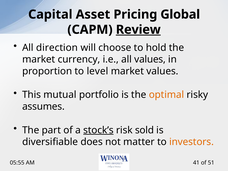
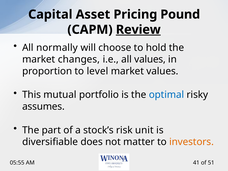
Global: Global -> Pound (180, 14)
direction: direction -> normally (57, 48)
currency: currency -> changes (79, 59)
optimal colour: orange -> blue (166, 95)
stock’s underline: present -> none (98, 130)
sold: sold -> unit (144, 130)
